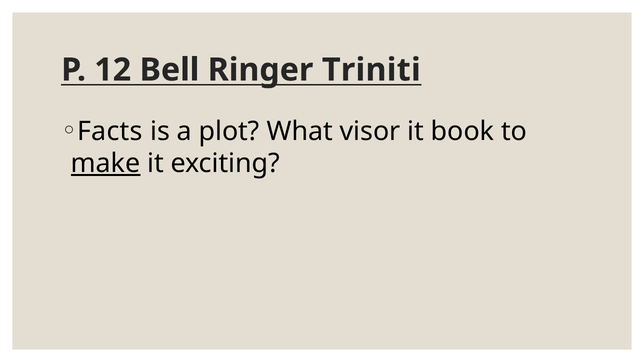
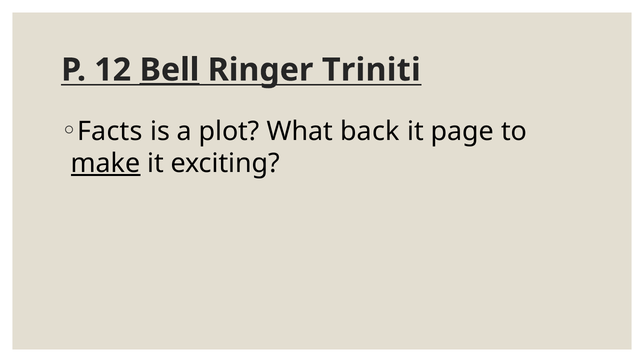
Bell underline: none -> present (169, 70)
visor: visor -> back (370, 131)
book: book -> page (462, 131)
